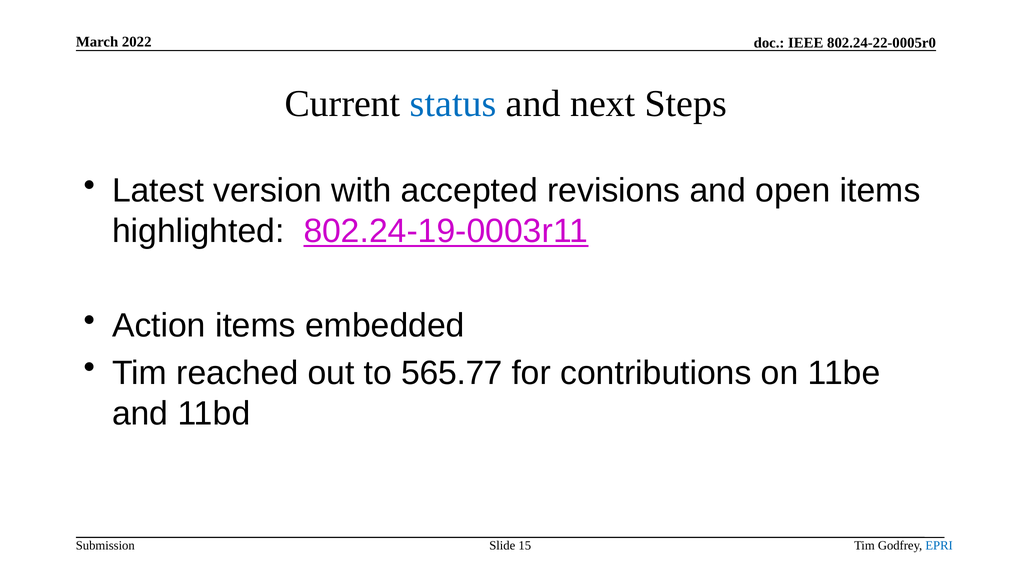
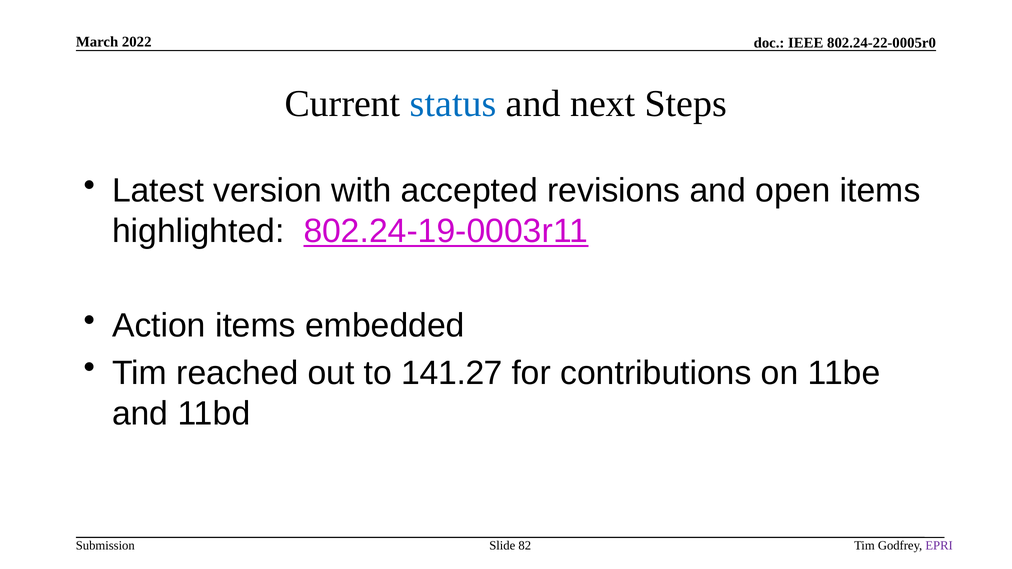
565.77: 565.77 -> 141.27 (452, 373)
15: 15 -> 82 (525, 546)
EPRI colour: blue -> purple (939, 546)
